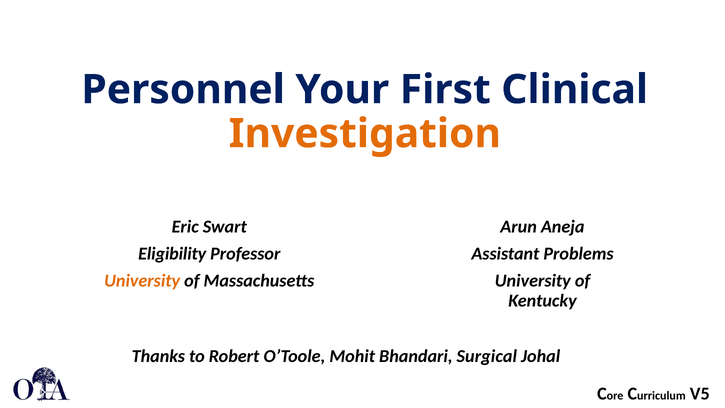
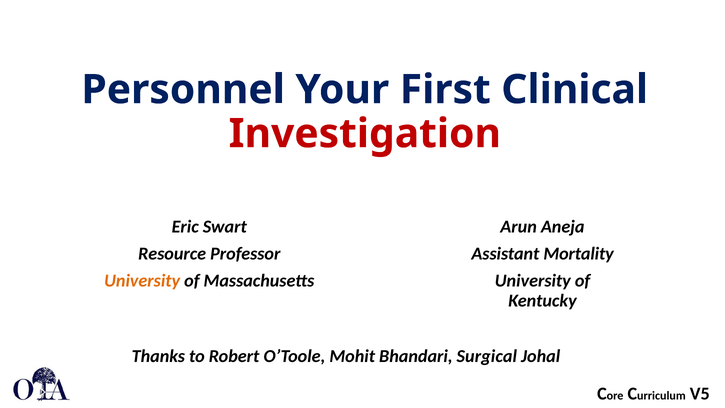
Investigation colour: orange -> red (365, 134)
Eligibility: Eligibility -> Resource (172, 254)
Problems: Problems -> Mortality (579, 254)
